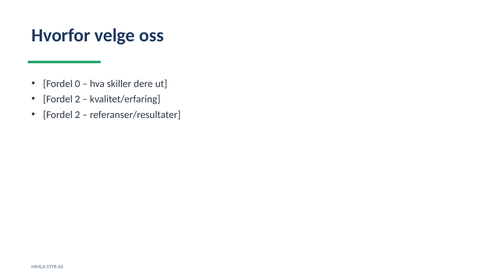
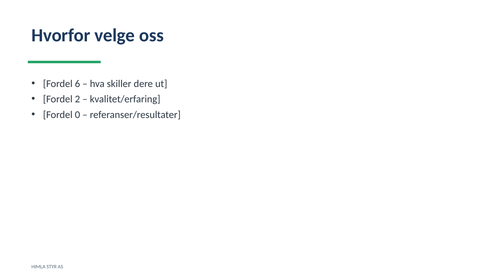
0: 0 -> 6 (77, 84)
2: 2 -> 0 (77, 115)
